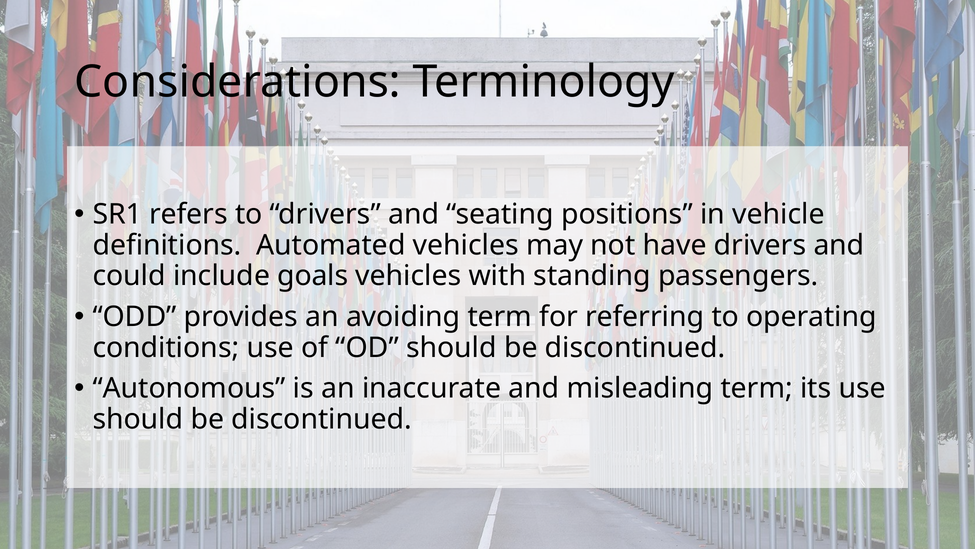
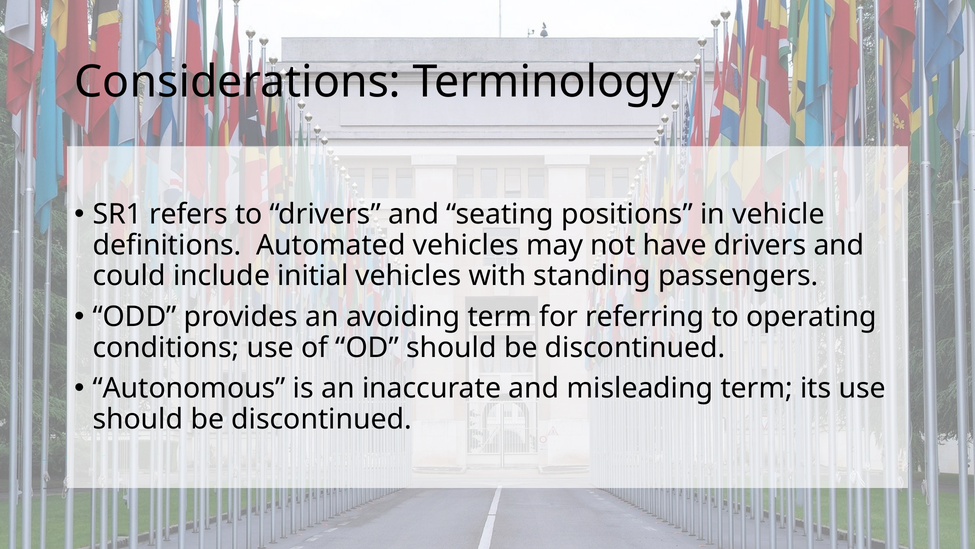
goals: goals -> initial (313, 276)
